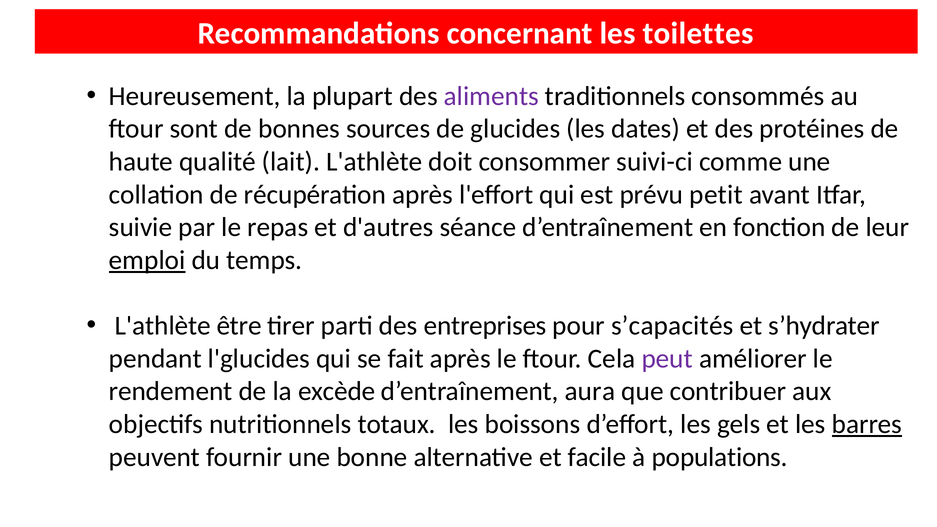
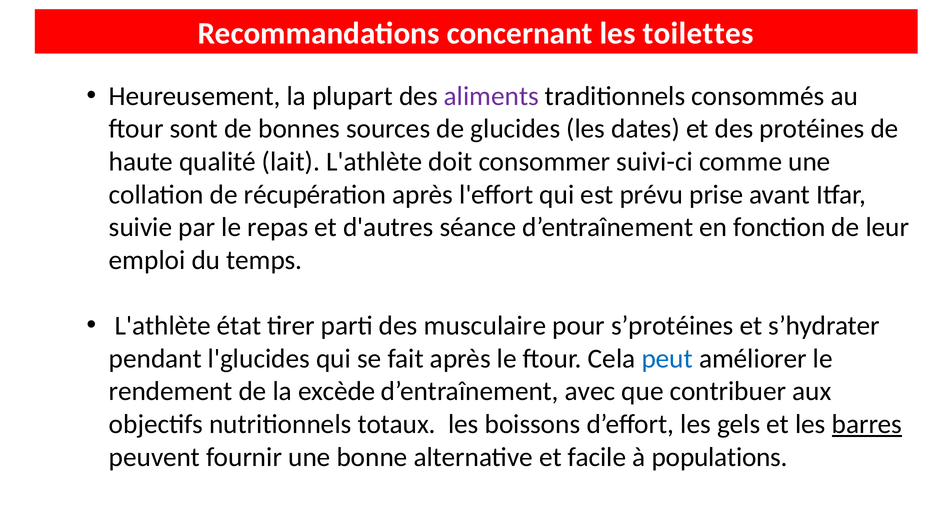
petit: petit -> prise (716, 195)
emploi underline: present -> none (147, 260)
être: être -> état (239, 326)
entreprises: entreprises -> musculaire (485, 326)
s’capacités: s’capacités -> s’protéines (672, 326)
peut colour: purple -> blue (667, 359)
aura: aura -> avec (590, 391)
